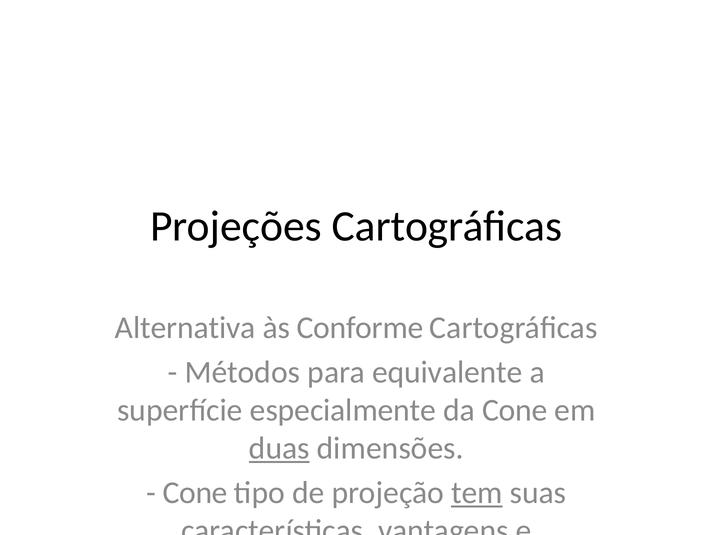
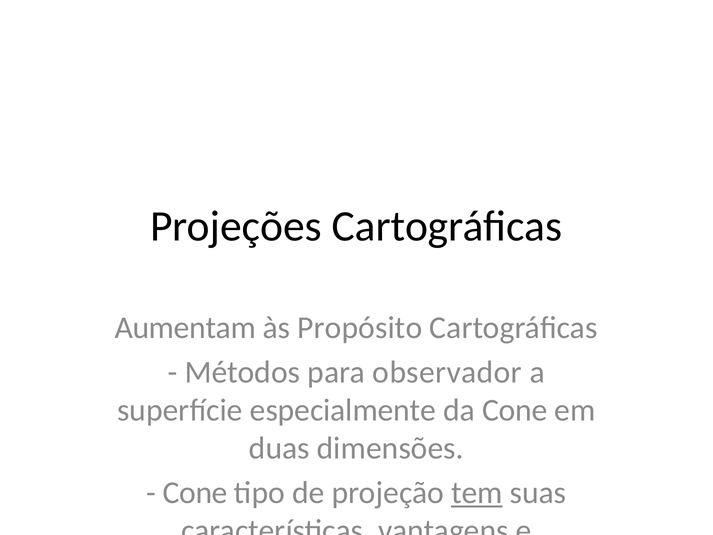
Alternativa: Alternativa -> Aumentam (185, 328)
Conforme: Conforme -> Propósito (360, 328)
equivalente: equivalente -> observador (447, 372)
duas underline: present -> none (279, 448)
